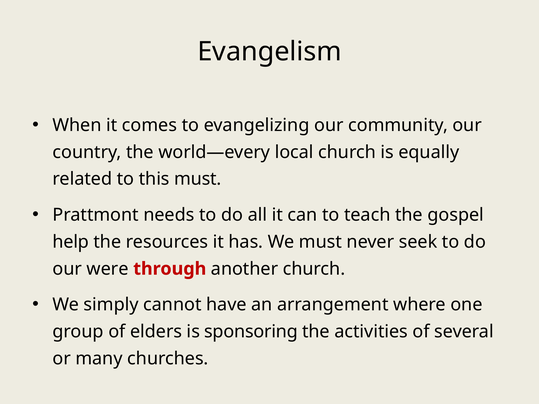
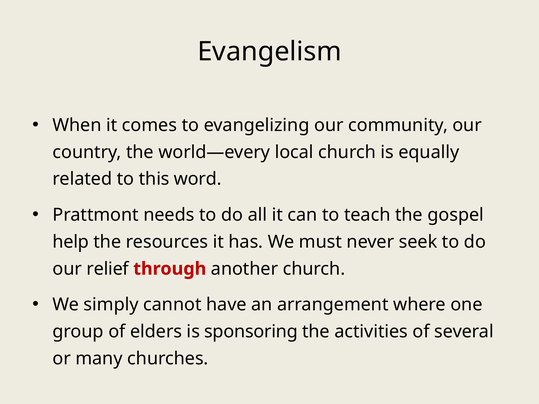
this must: must -> word (198, 179)
were: were -> relief (108, 269)
